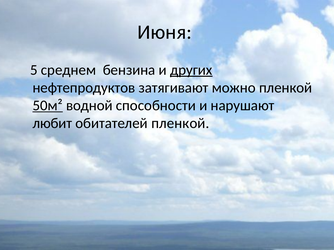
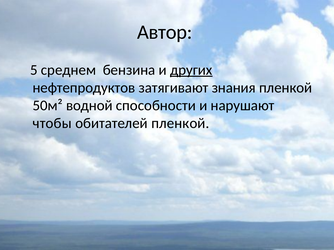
Июня: Июня -> Автор (165, 32)
можно: можно -> знания (234, 88)
50м² underline: present -> none (48, 106)
любит: любит -> чтобы (52, 124)
